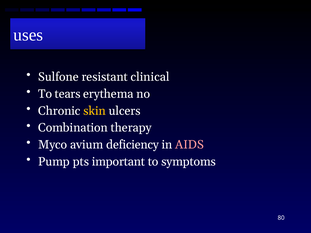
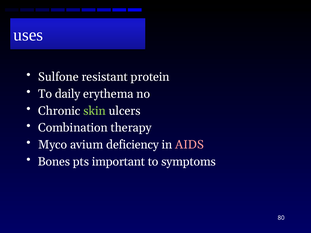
clinical: clinical -> protein (150, 77)
tears: tears -> daily (68, 94)
skin colour: yellow -> light green (95, 111)
Pump: Pump -> Bones (54, 162)
